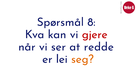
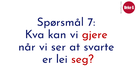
8: 8 -> 7 (91, 22)
redde: redde -> svarte (99, 46)
seg colour: orange -> red (82, 59)
